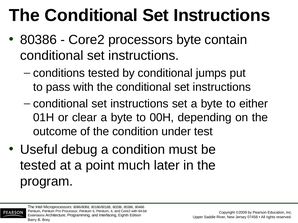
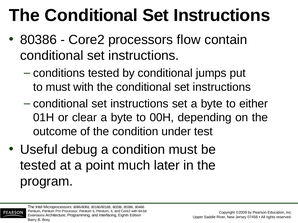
processors byte: byte -> flow (189, 40)
to pass: pass -> must (58, 87)
